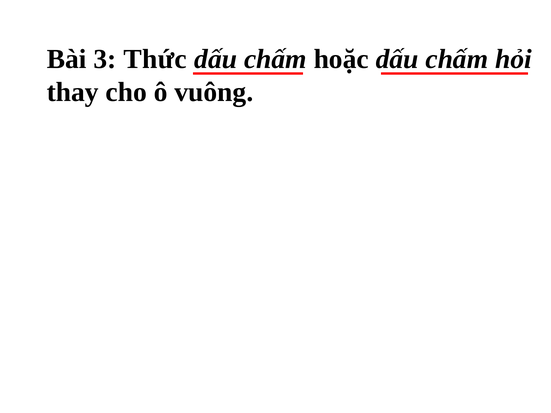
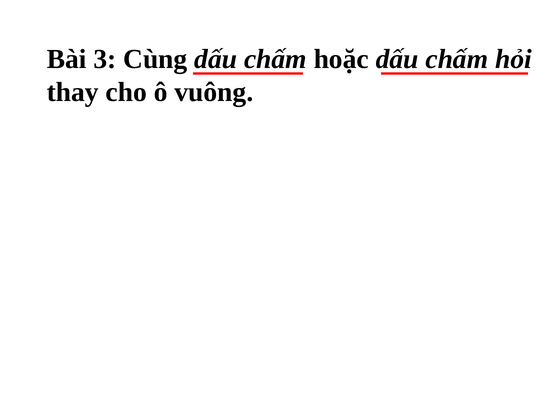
Thức: Thức -> Cùng (155, 59)
